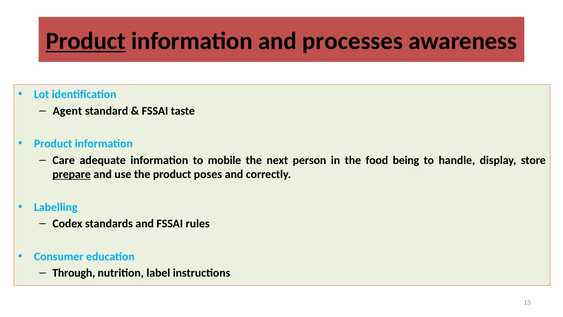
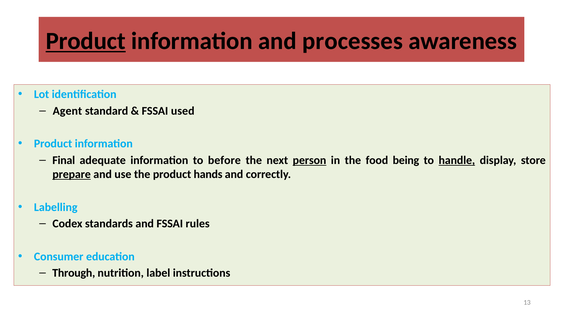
taste: taste -> used (183, 111)
Care: Care -> Final (64, 160)
mobile: mobile -> before (224, 160)
person underline: none -> present (310, 160)
handle underline: none -> present (457, 160)
poses: poses -> hands (208, 174)
